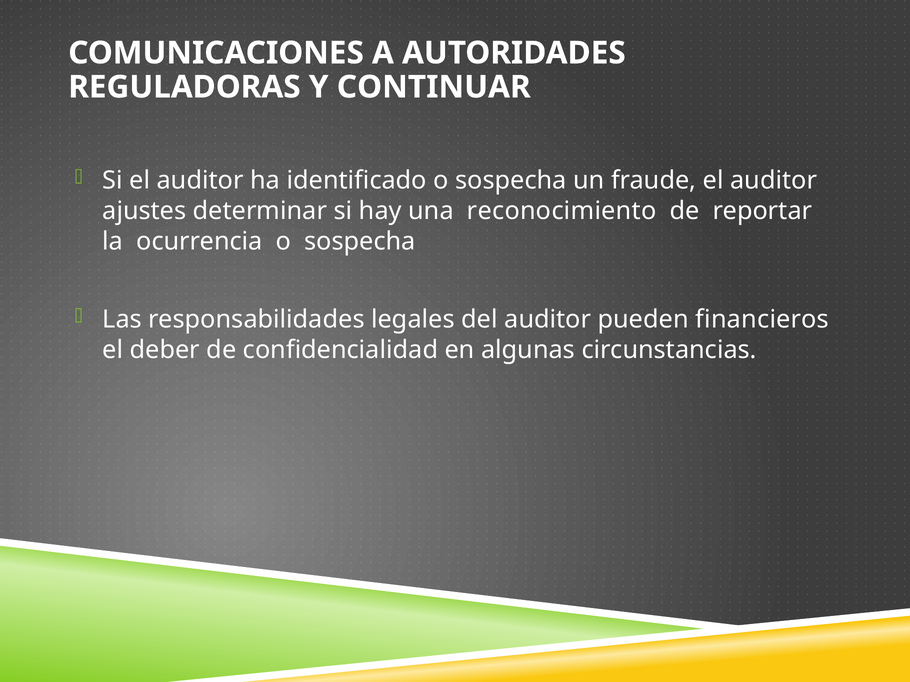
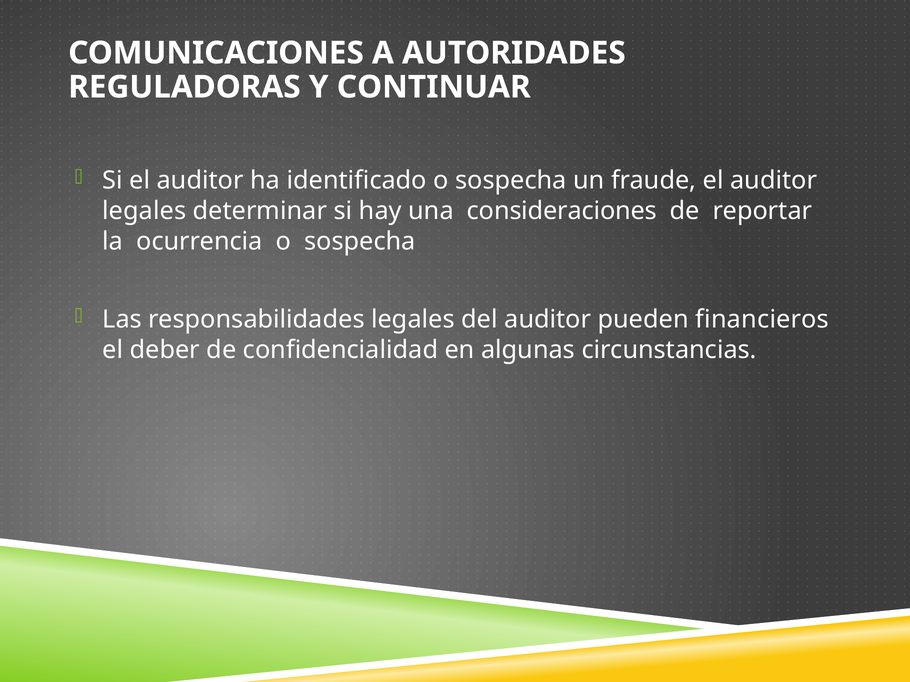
ajustes: ajustes -> legales (144, 211)
reconocimiento: reconocimiento -> consideraciones (562, 211)
